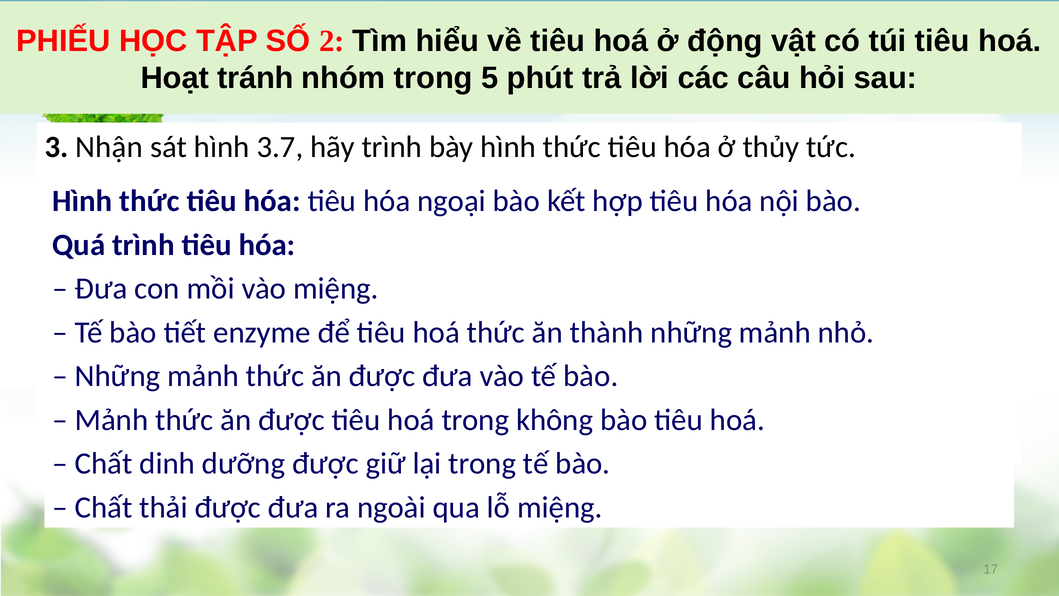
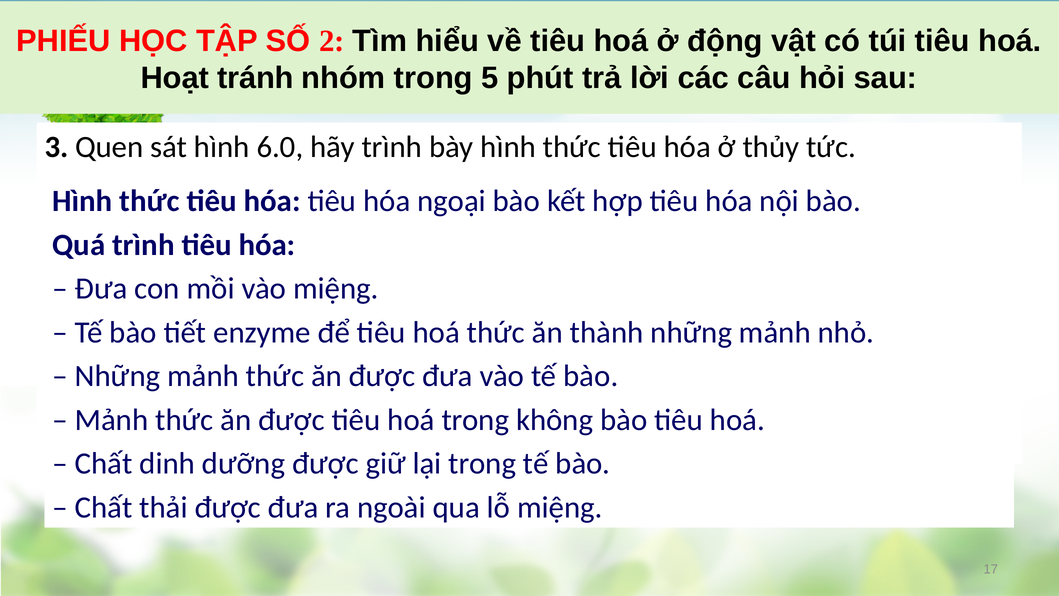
Nhận: Nhận -> Quen (109, 147)
3.7: 3.7 -> 6.0 (280, 147)
